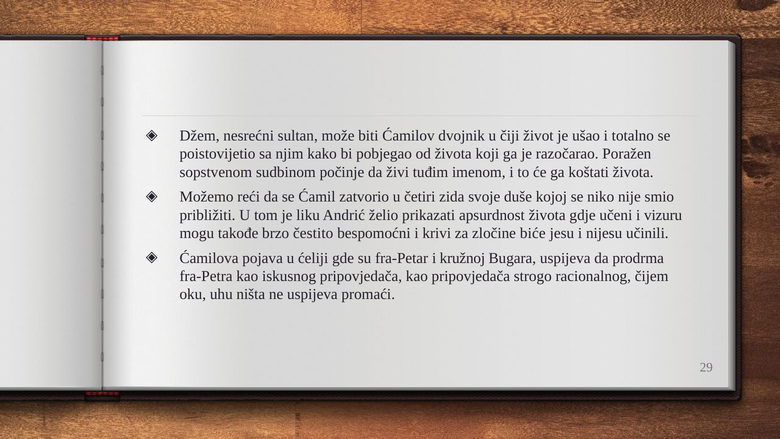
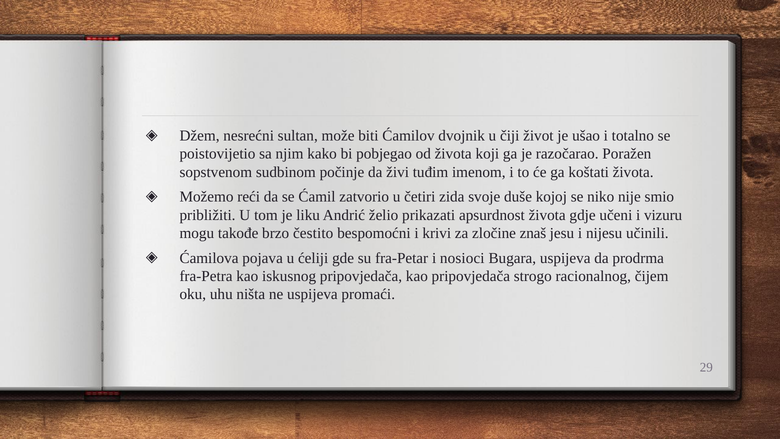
biće: biće -> znaš (533, 233)
kružnoj: kružnoj -> nosioci (462, 258)
